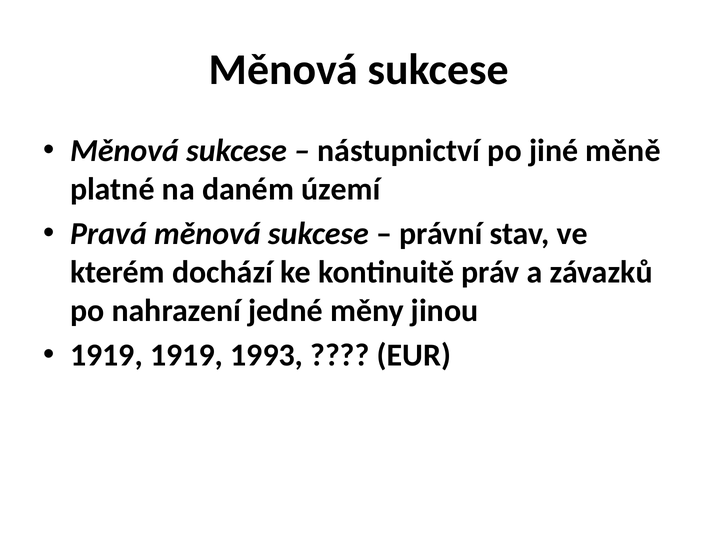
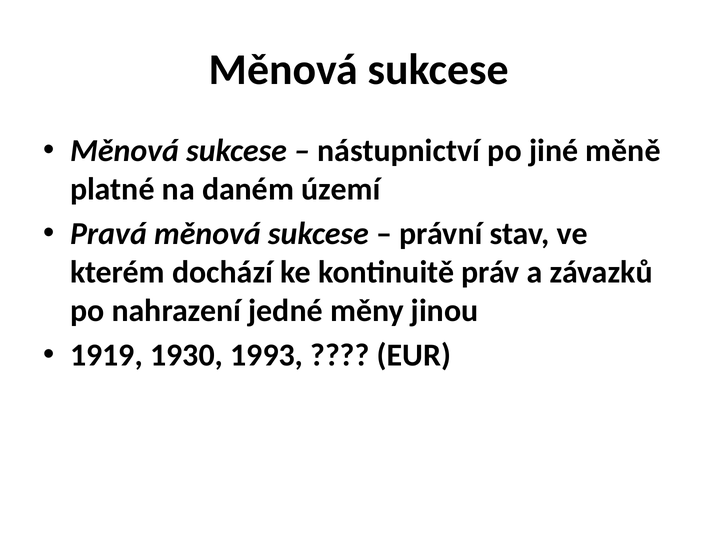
1919 1919: 1919 -> 1930 (187, 355)
